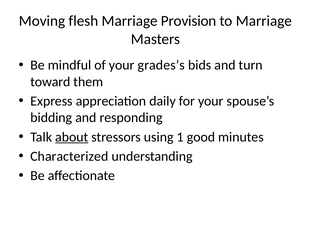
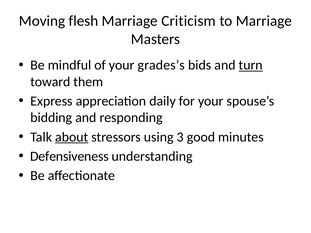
Provision: Provision -> Criticism (189, 21)
turn underline: none -> present (251, 65)
1: 1 -> 3 (180, 137)
Characterized: Characterized -> Defensiveness (69, 156)
